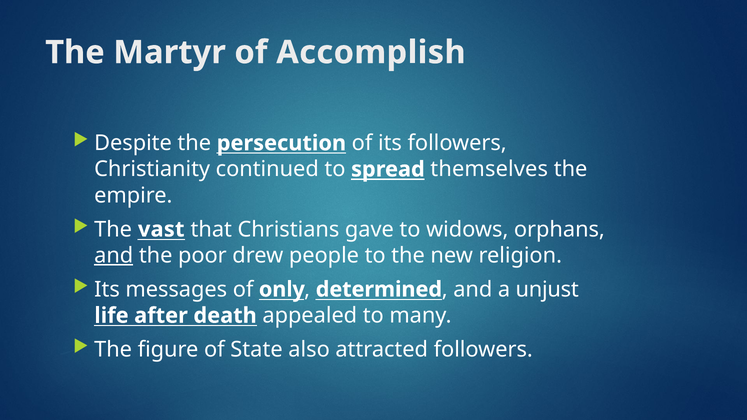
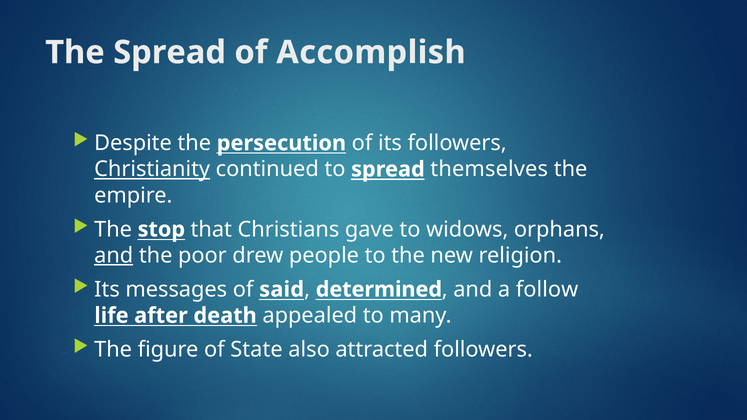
The Martyr: Martyr -> Spread (170, 52)
Christianity underline: none -> present (152, 169)
vast: vast -> stop (161, 229)
only: only -> said (282, 290)
unjust: unjust -> follow (547, 290)
